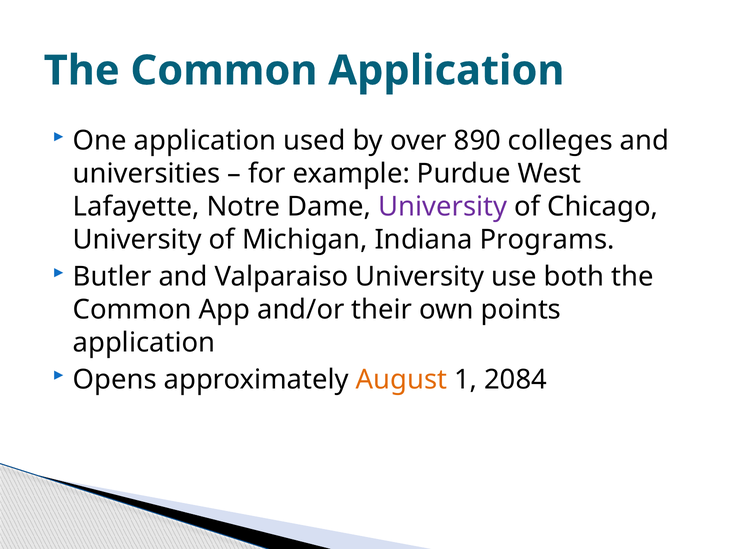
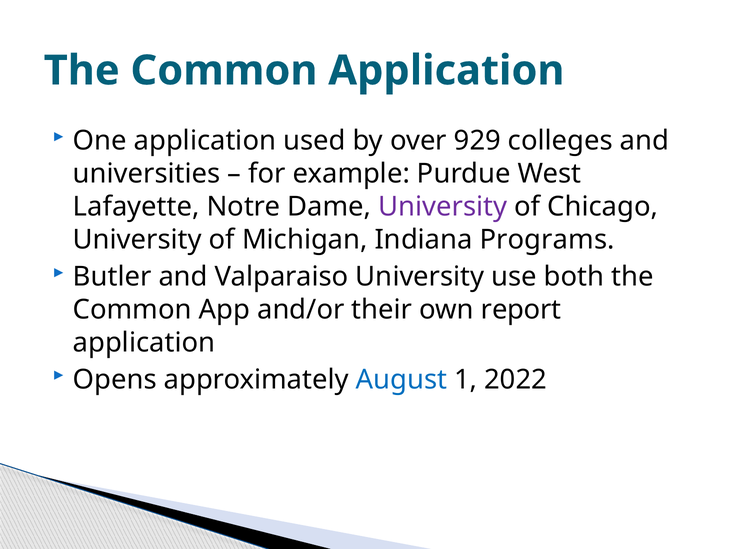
890: 890 -> 929 (477, 140)
points: points -> report (521, 309)
August colour: orange -> blue (401, 379)
2084: 2084 -> 2022 (516, 379)
